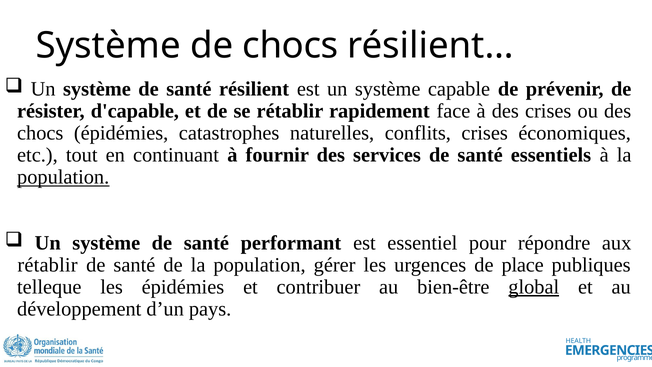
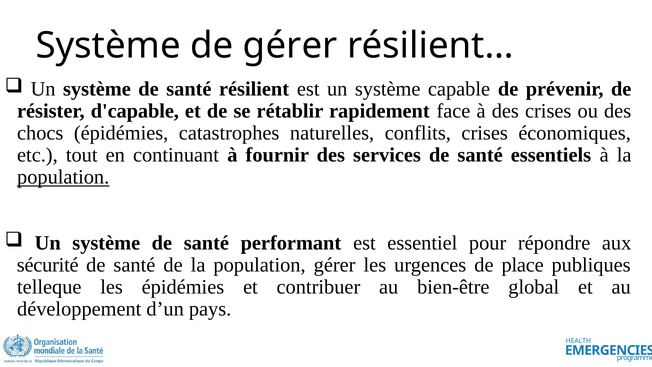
de chocs: chocs -> gérer (290, 45)
rétablir: rétablir -> sécurité (48, 265)
global underline: present -> none (534, 287)
